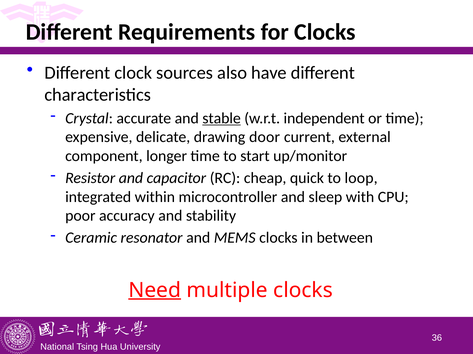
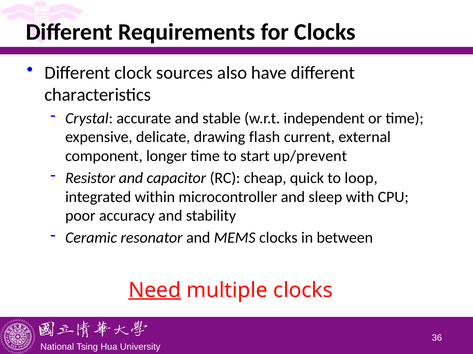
stable underline: present -> none (222, 118)
door: door -> flash (265, 137)
up/monitor: up/monitor -> up/prevent (310, 156)
